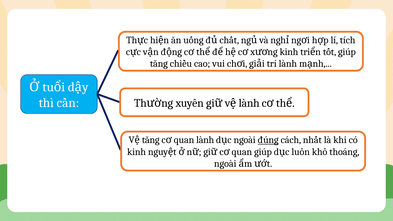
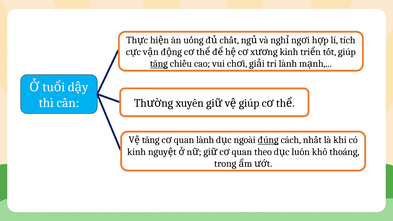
tăng underline: none -> present (159, 64)
lành: lành -> giúp (249, 103)
quan giúp: giúp -> theo (263, 152)
ngoài: ngoài -> trong (225, 164)
